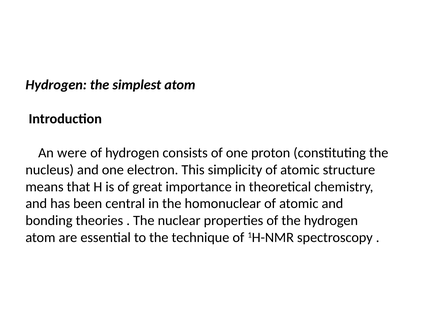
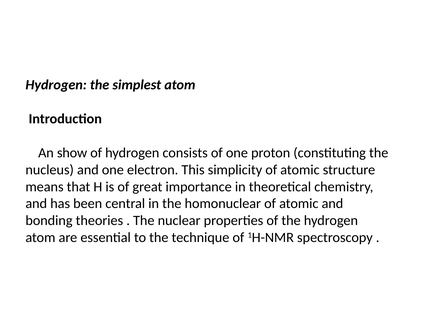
were: were -> show (72, 153)
